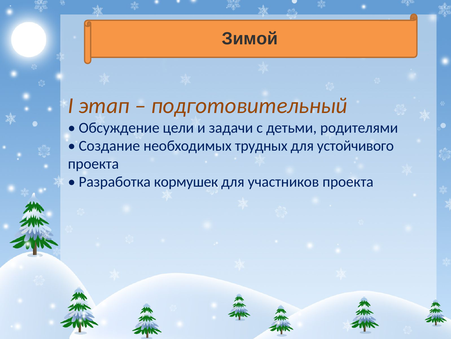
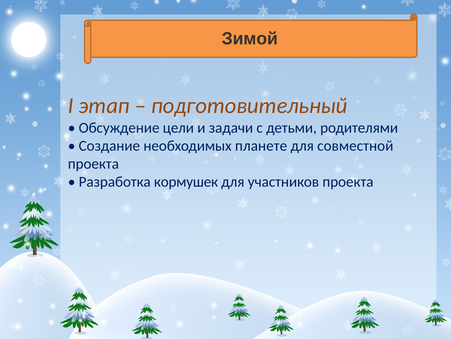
трудных: трудных -> планете (261, 145)
устойчивого: устойчивого -> совместной (355, 145)
